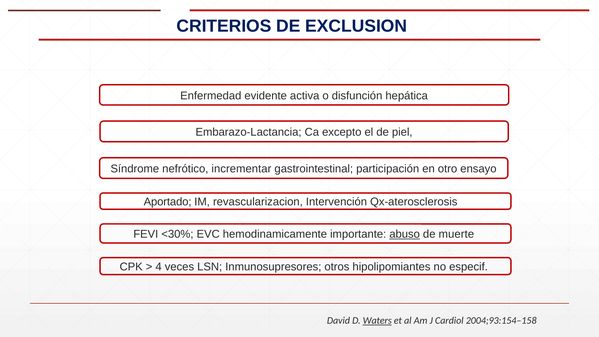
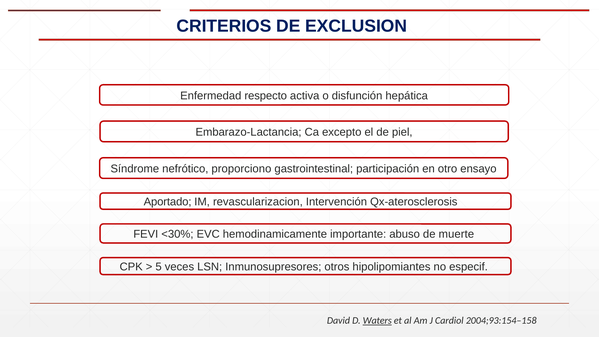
evidente: evidente -> respecto (266, 96)
incrementar: incrementar -> proporciono (241, 169)
abuso underline: present -> none (405, 234)
4: 4 -> 5 (159, 267)
